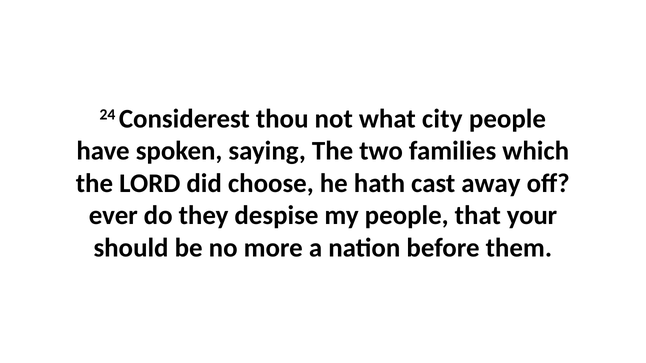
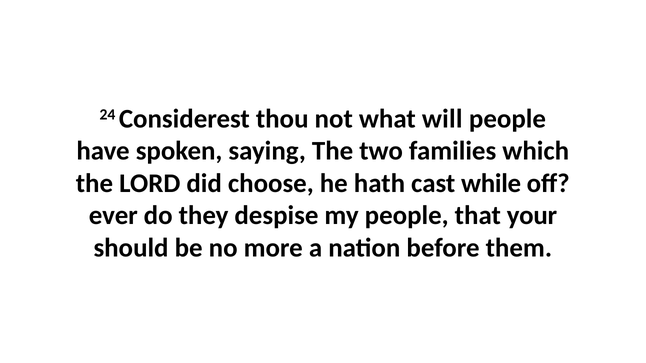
city: city -> will (442, 119)
away: away -> while (491, 184)
